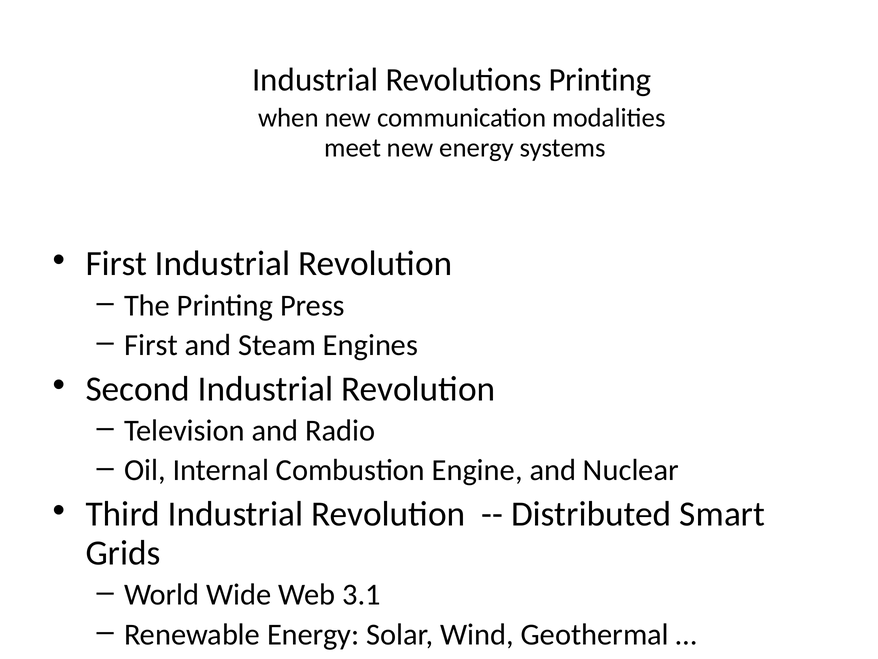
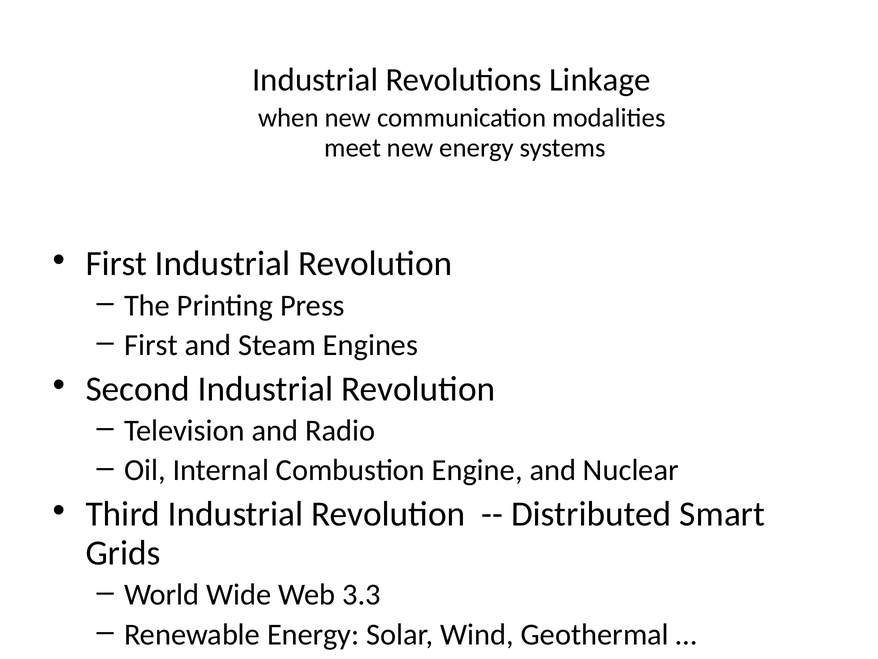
Revolutions Printing: Printing -> Linkage (600, 80)
3.1: 3.1 -> 3.3 (362, 594)
